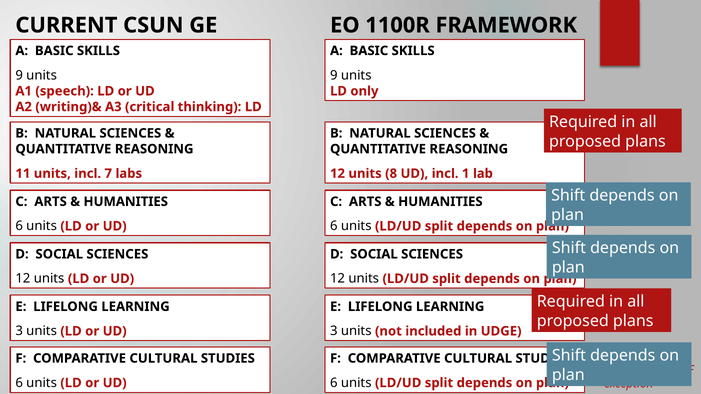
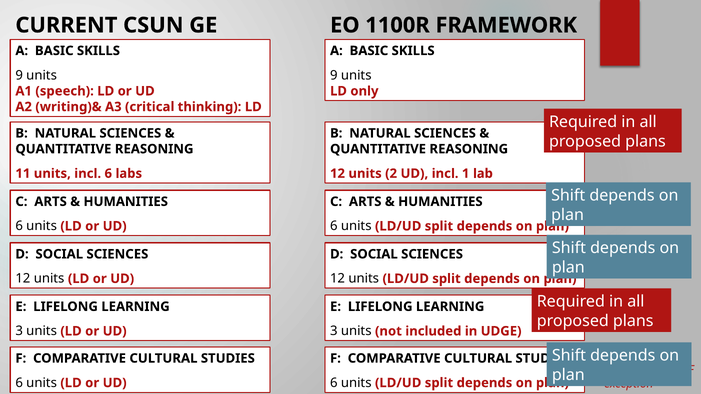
incl 7: 7 -> 6 (108, 174)
8: 8 -> 2 (391, 174)
